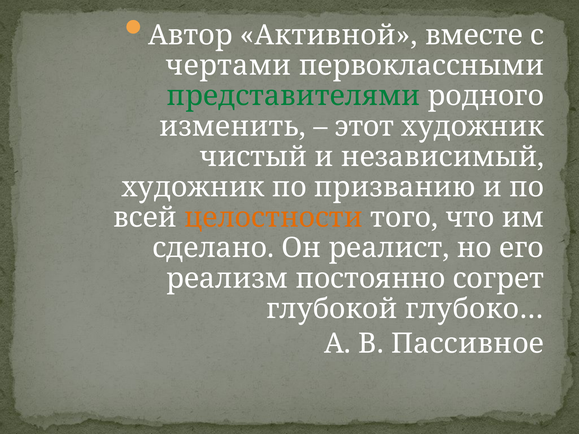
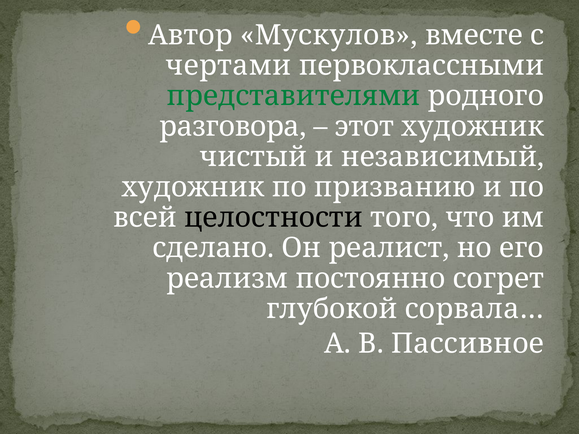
Активной: Активной -> Мускулов (329, 35)
изменить: изменить -> разговора (233, 127)
целостности colour: orange -> black (273, 218)
глубоко…: глубоко… -> сорвала… (474, 309)
